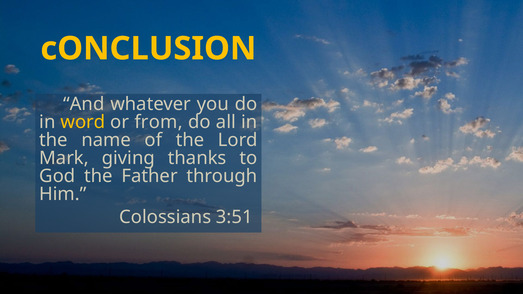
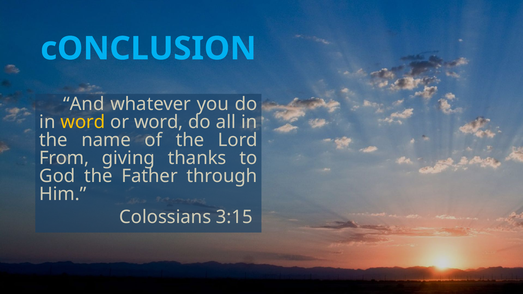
cONCLUSION colour: yellow -> light blue (148, 49)
or from: from -> word (159, 122)
Mark: Mark -> From (64, 158)
3:51: 3:51 -> 3:15 (234, 217)
